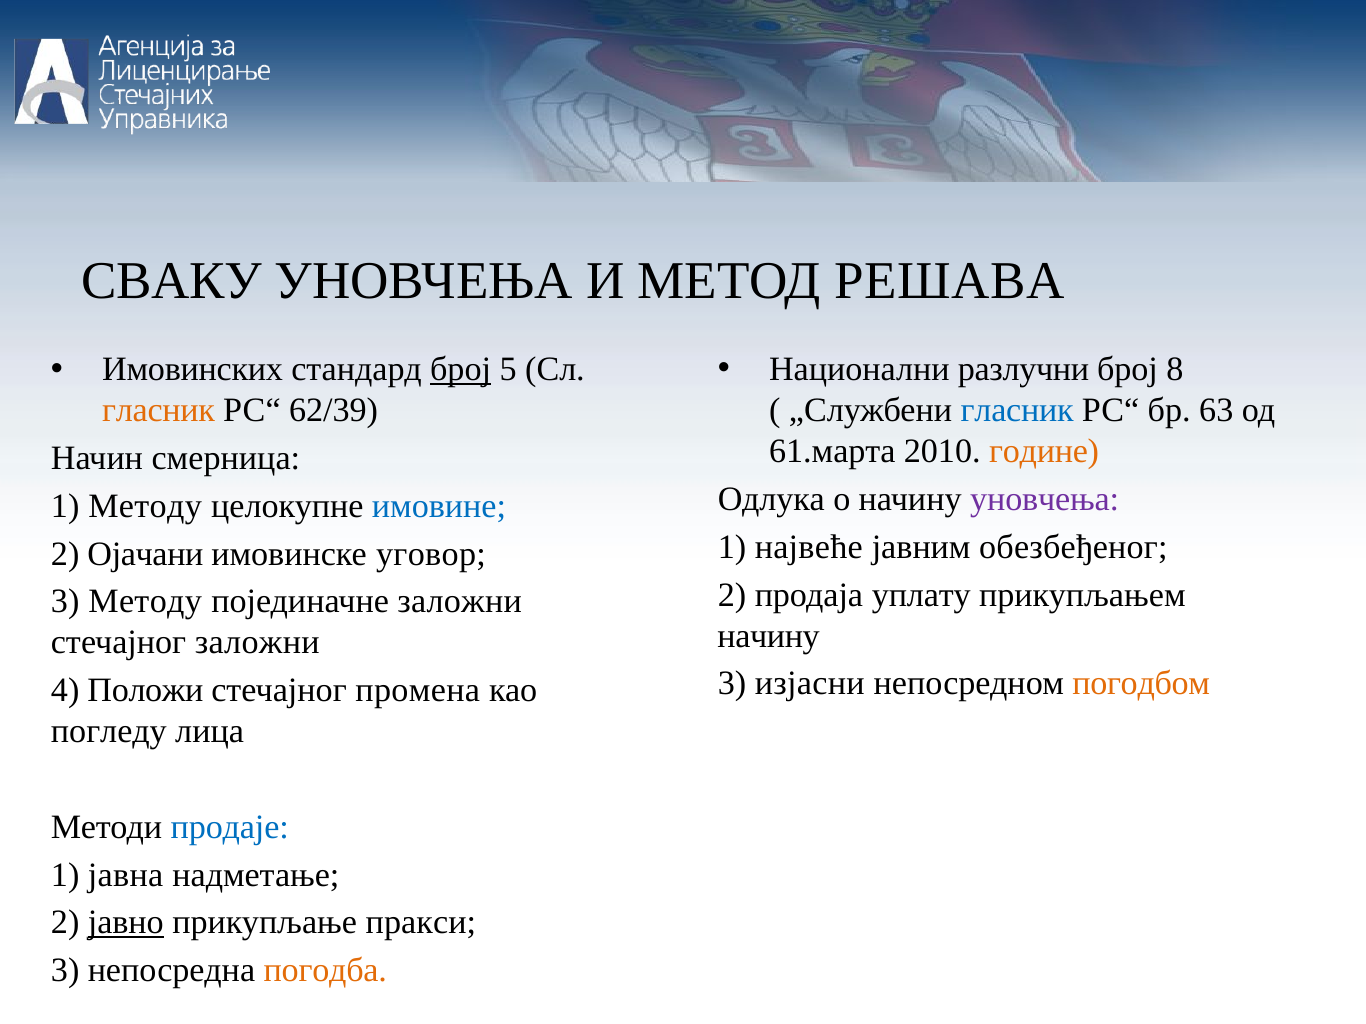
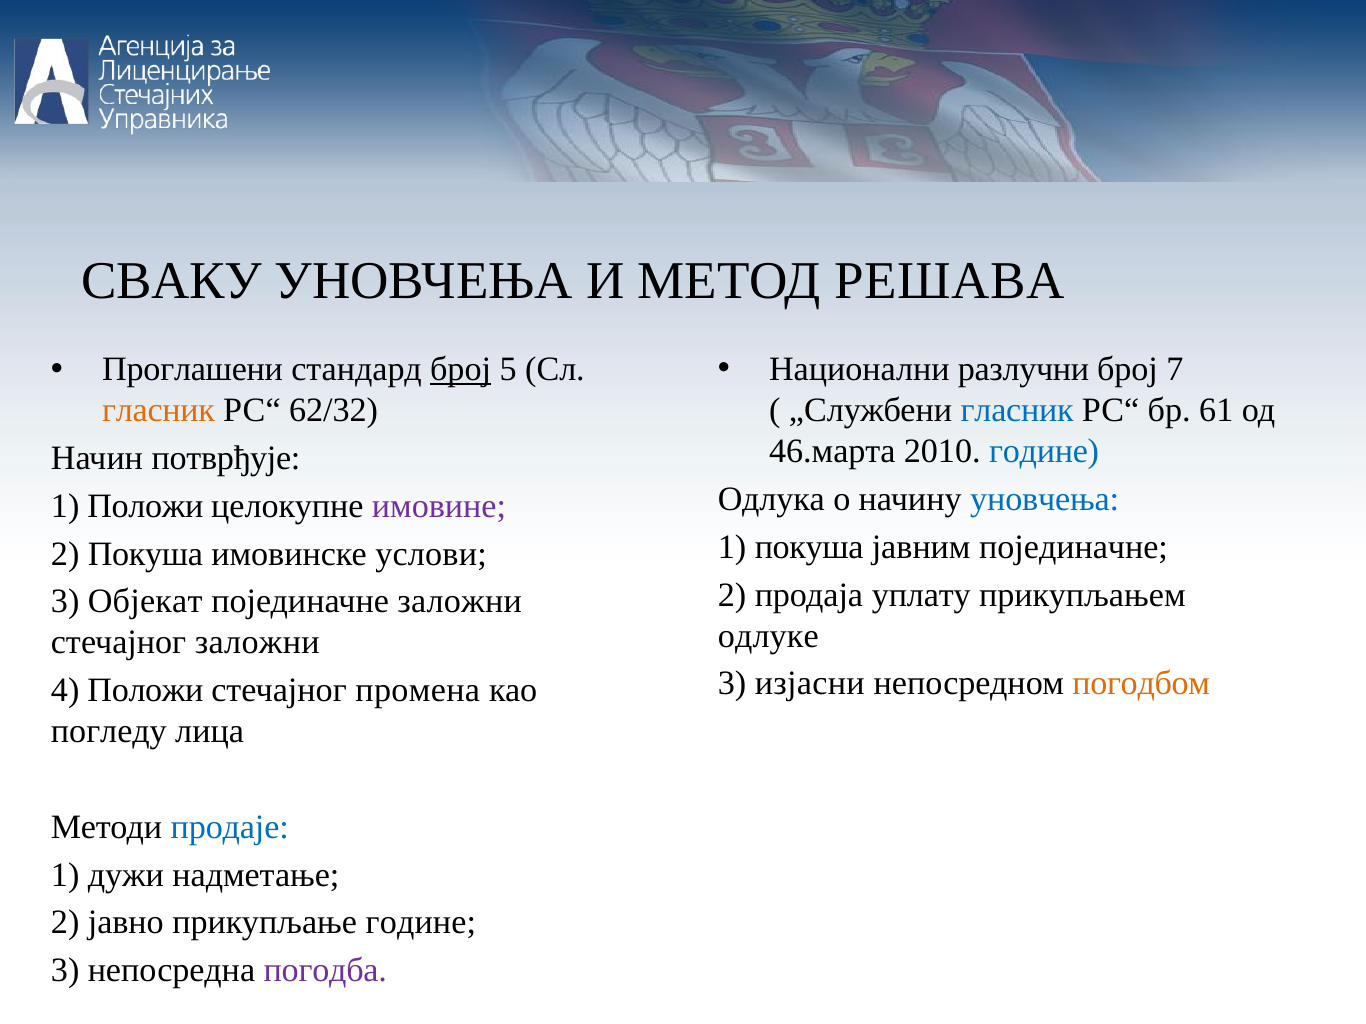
8: 8 -> 7 (1175, 370)
Имовинских: Имовинских -> Проглашени (193, 370)
62/39: 62/39 -> 62/32 (334, 411)
63: 63 -> 61 (1216, 411)
61.марта: 61.марта -> 46.марта (832, 452)
године colour: orange -> blue (1044, 452)
смерница: смерница -> потврђује (226, 459)
уновчења colour: purple -> blue (1045, 499)
1 Методу: Методу -> Положи (145, 506)
имовине colour: blue -> purple (439, 506)
1 највеће: највеће -> покуша (809, 547)
јавним обезбеђеног: обезбеђеног -> појединачне (1074, 547)
2 Ојачани: Ојачани -> Покуша (145, 554)
уговор: уговор -> услови (431, 554)
3 Методу: Методу -> Објекат (145, 602)
начину: начину -> одлуке (768, 636)
јавна: јавна -> дужи (126, 875)
јавно underline: present -> none (126, 923)
прикупљање пракси: пракси -> године (421, 923)
погодба colour: orange -> purple (325, 971)
